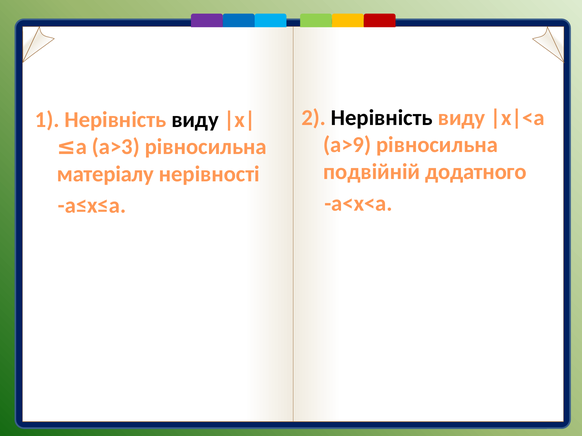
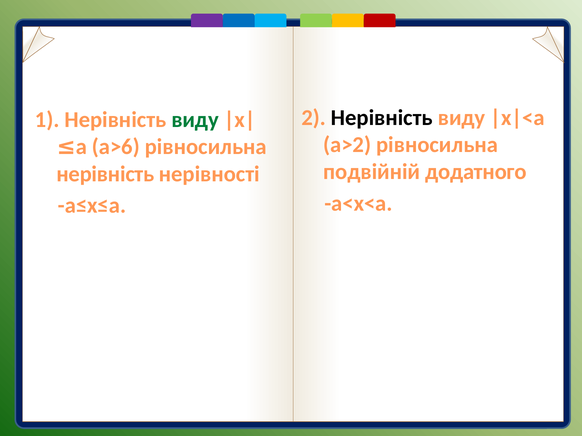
виду colour: black -> green (195, 120)
a>9: a>9 -> a>2 (347, 145)
a>3: a>3 -> a>6 (116, 147)
матеріалу: матеріалу -> нерівність (105, 174)
